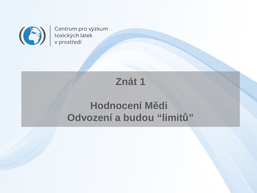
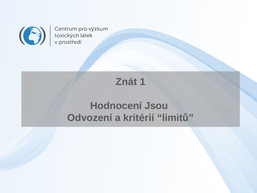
Mědi: Mědi -> Jsou (156, 106)
budou: budou -> kritérií (139, 118)
